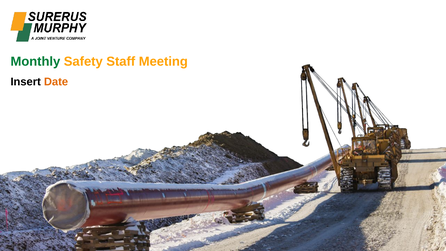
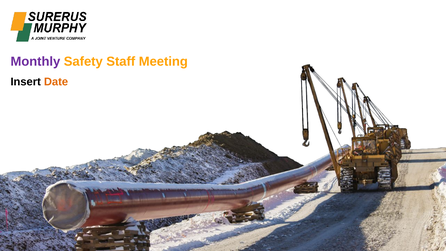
Monthly colour: green -> purple (35, 62)
